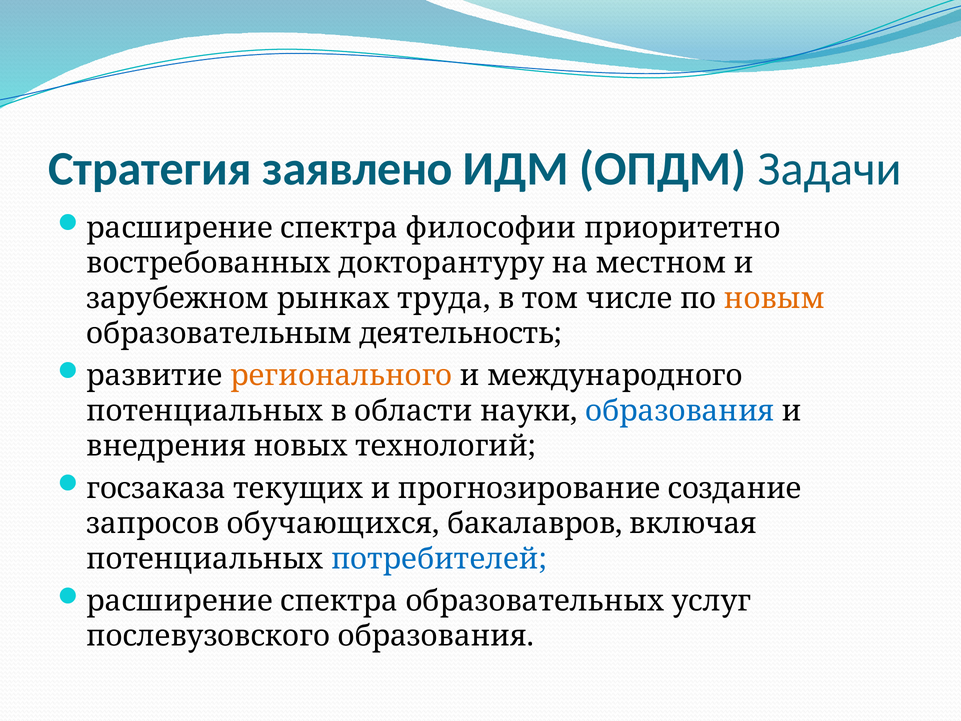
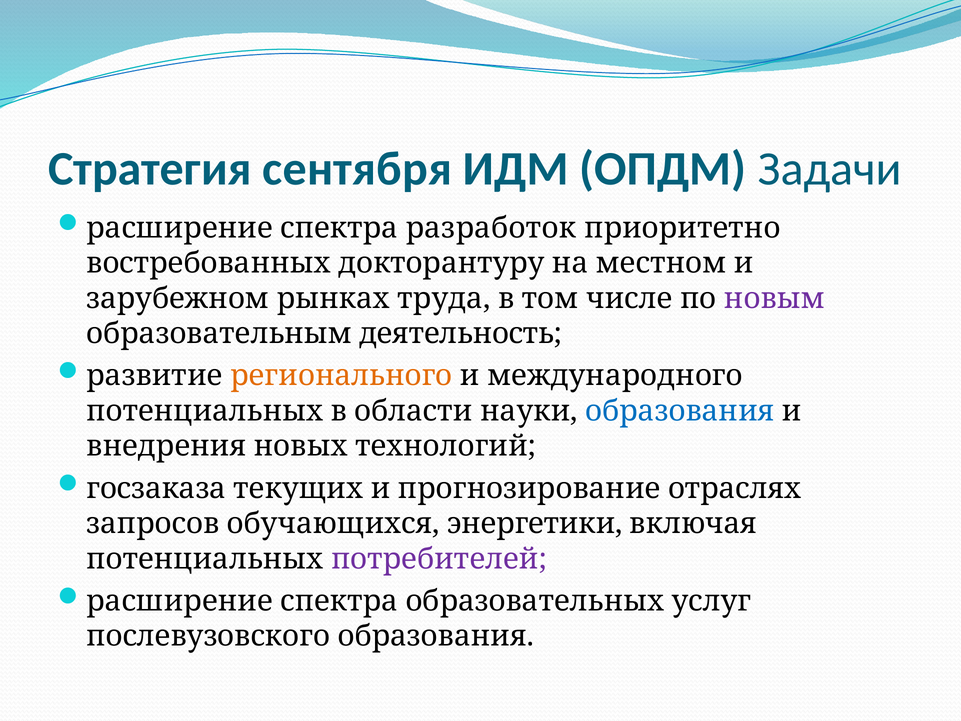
заявлено: заявлено -> сентября (357, 169)
философии: философии -> разработок (491, 228)
новым colour: orange -> purple (774, 298)
создание: создание -> отраслях (735, 488)
бакалавров: бакалавров -> энергетики (535, 523)
потребителей colour: blue -> purple (439, 559)
